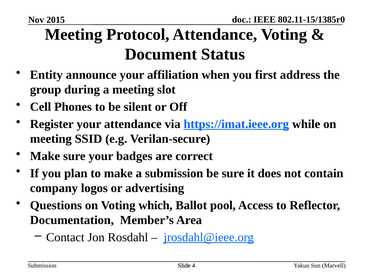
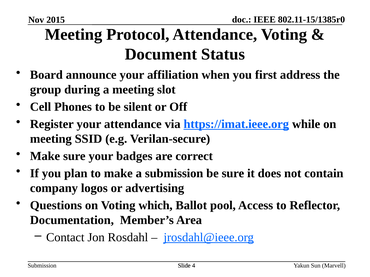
Entity: Entity -> Board (46, 75)
